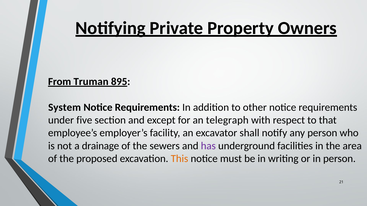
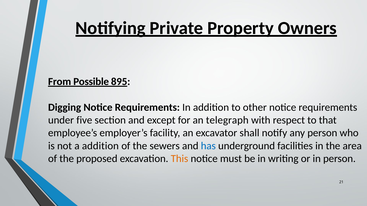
Truman: Truman -> Possible (91, 82)
System: System -> Digging (65, 108)
a drainage: drainage -> addition (100, 146)
has colour: purple -> blue (208, 146)
